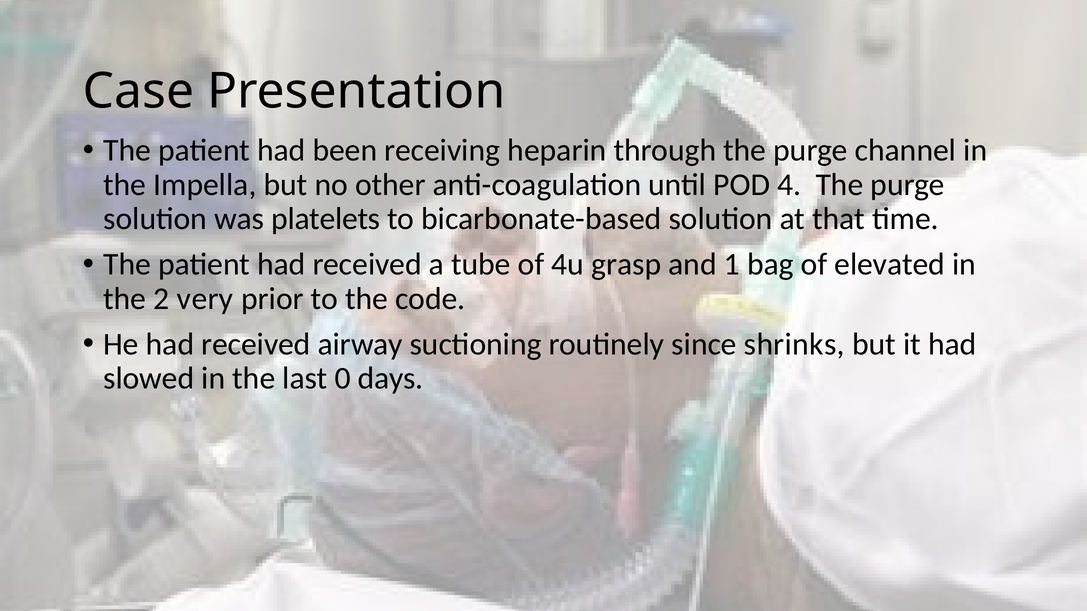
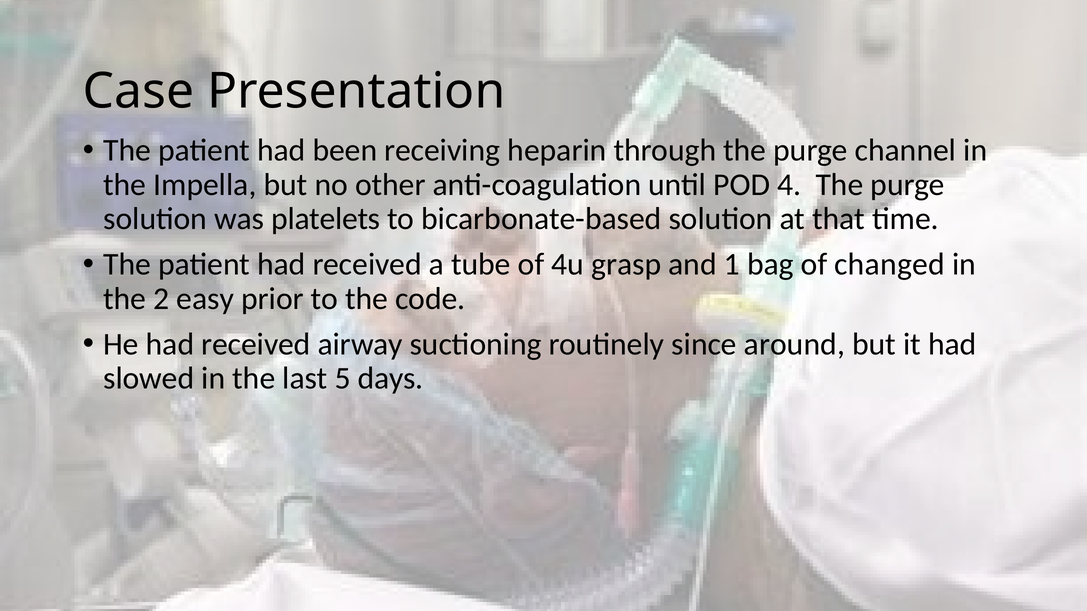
elevated: elevated -> changed (890, 265)
very: very -> easy (205, 299)
shrinks: shrinks -> around (794, 344)
0: 0 -> 5 (343, 379)
